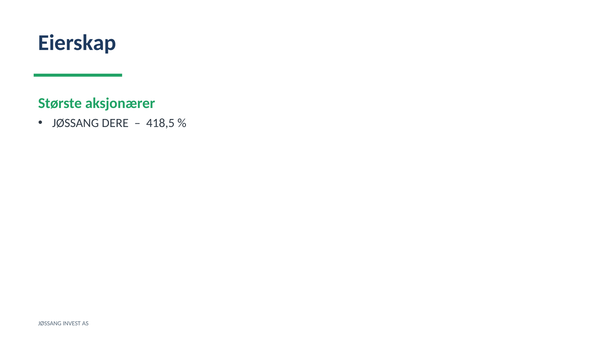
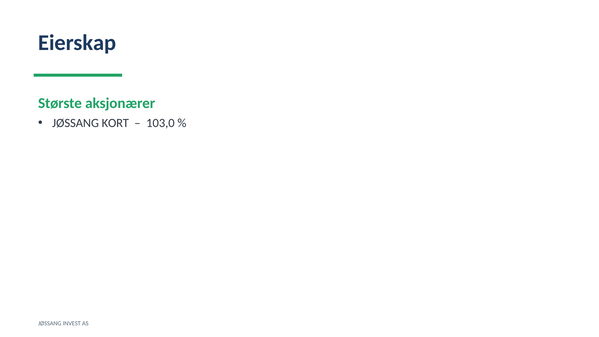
DERE: DERE -> KORT (115, 123)
418,5: 418,5 -> 103,0 (160, 123)
